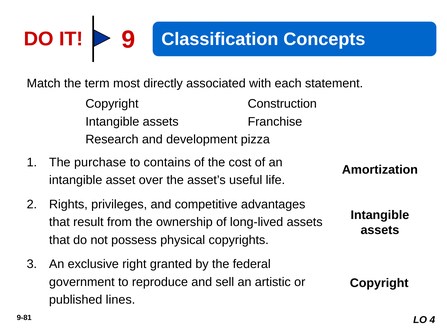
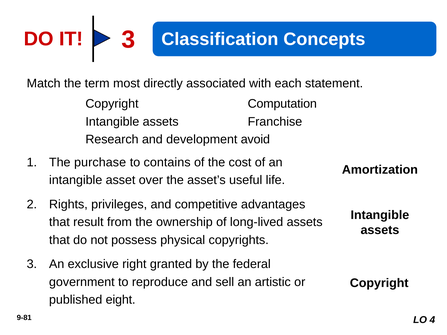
IT 9: 9 -> 3 (129, 40)
Construction: Construction -> Computation (282, 104)
pizza: pizza -> avoid (255, 140)
lines: lines -> eight (121, 300)
